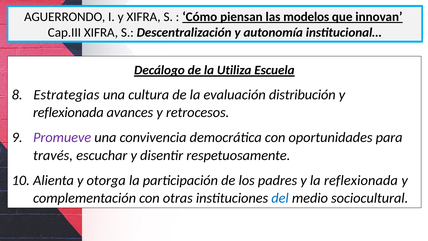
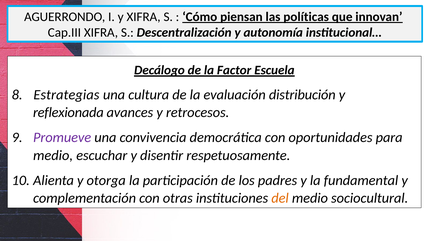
modelos: modelos -> políticas (306, 17)
Utiliza: Utiliza -> Factor (234, 70)
través: través -> medio (53, 155)
la reflexionada: reflexionada -> fundamental (361, 180)
del colour: blue -> orange (280, 198)
